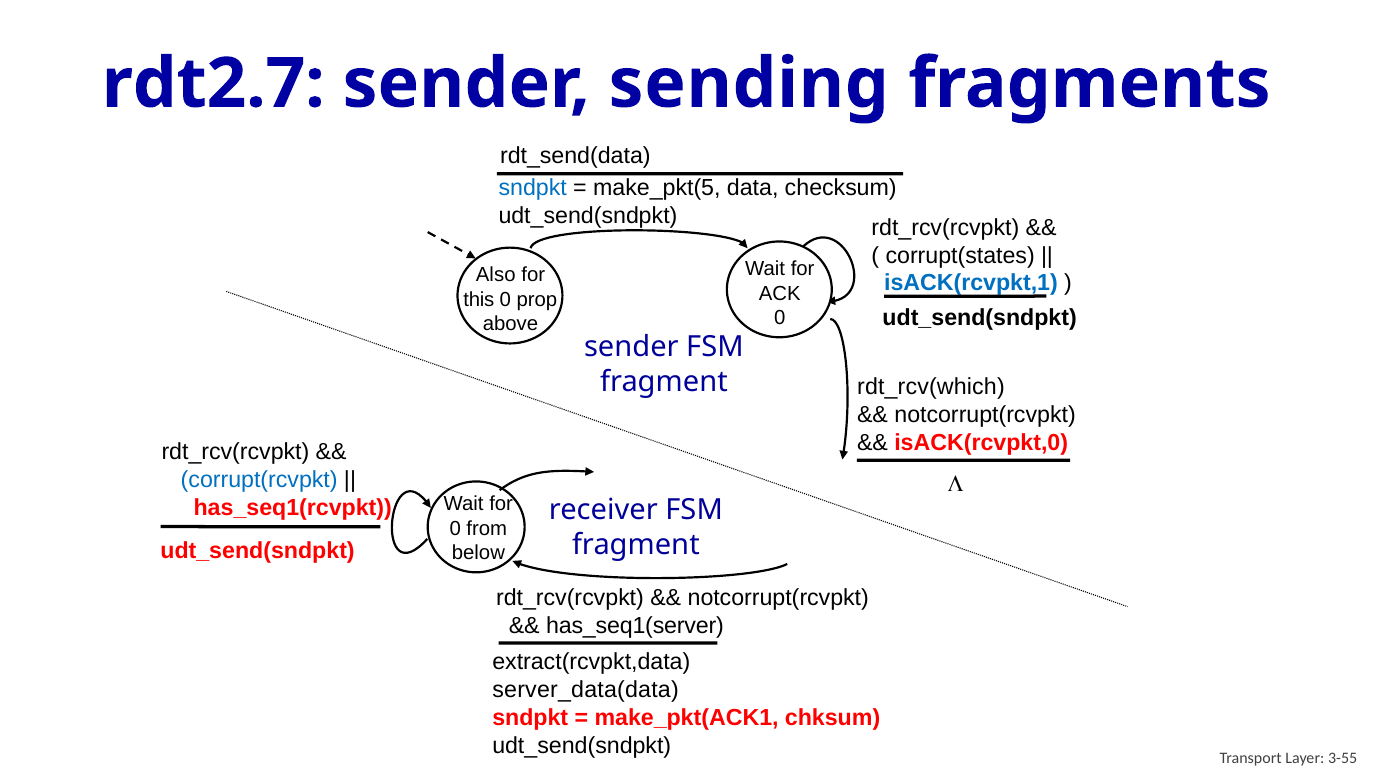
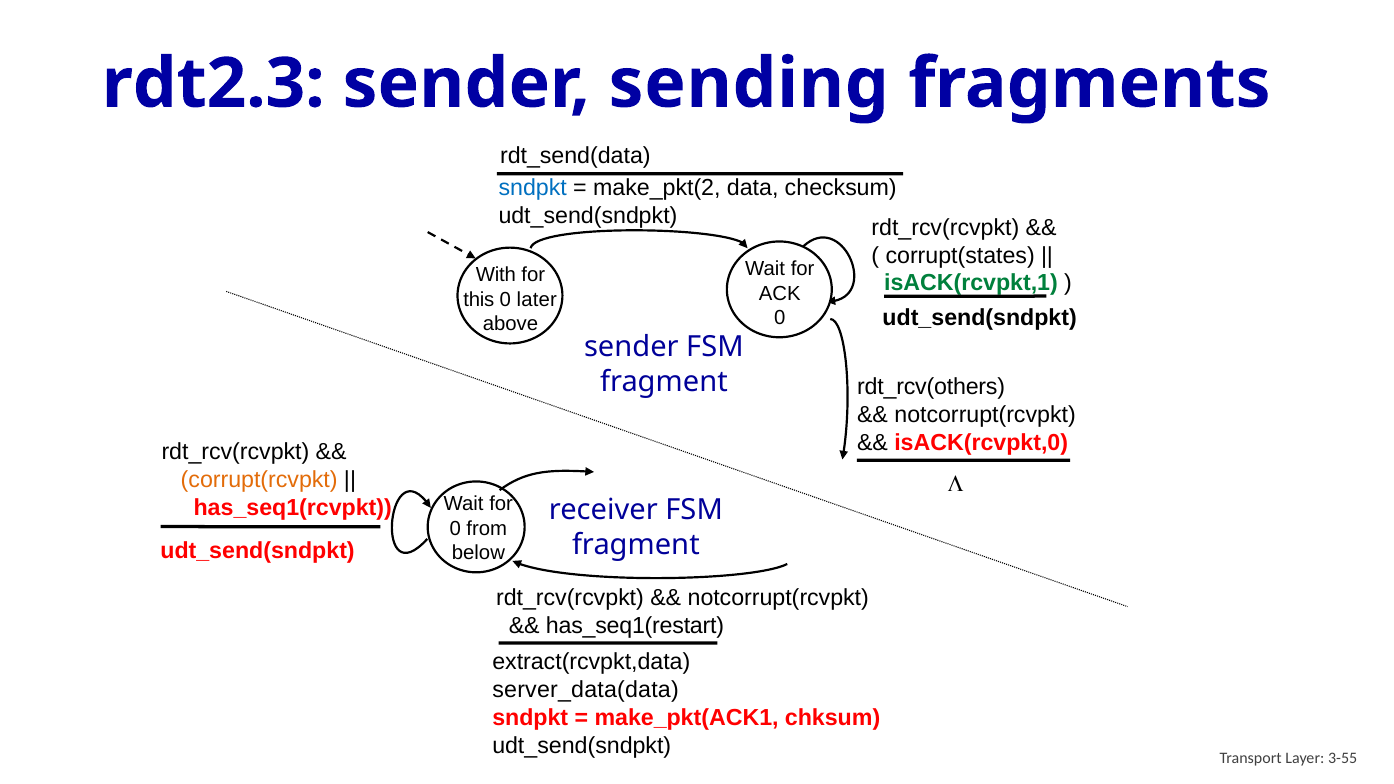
rdt2.7: rdt2.7 -> rdt2.3 (213, 84)
make_pkt(5: make_pkt(5 -> make_pkt(2 (657, 188)
Also: Also -> With (496, 275)
isACK(rcvpkt,1 colour: blue -> green (971, 283)
prop: prop -> later (537, 300)
rdt_rcv(which: rdt_rcv(which -> rdt_rcv(others (931, 387)
corrupt(rcvpkt colour: blue -> orange (259, 480)
has_seq1(server: has_seq1(server -> has_seq1(restart (635, 626)
